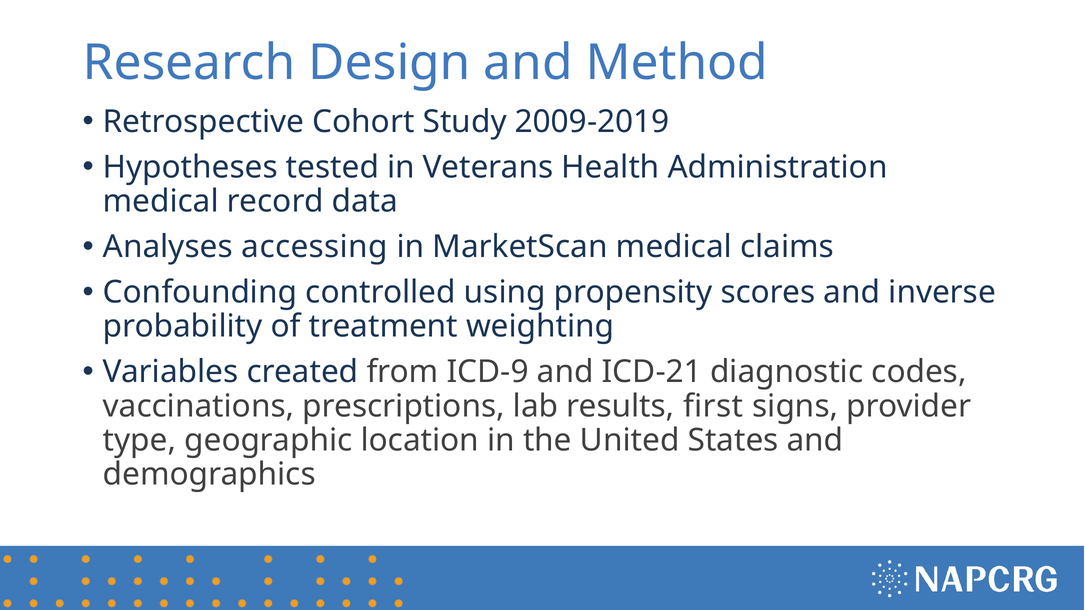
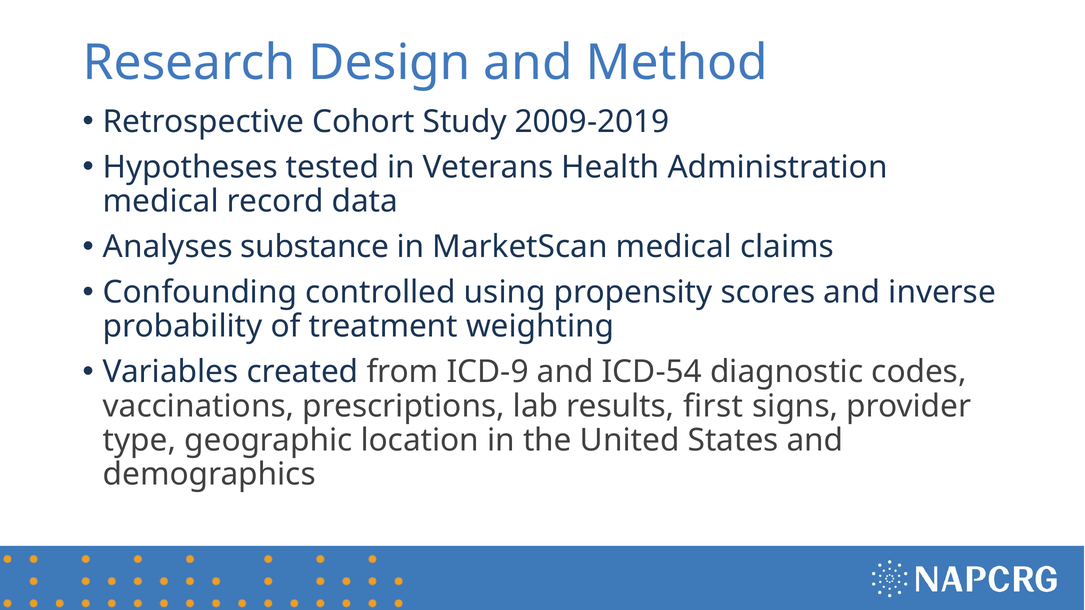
accessing: accessing -> substance (315, 247)
ICD-21: ICD-21 -> ICD-54 (652, 372)
